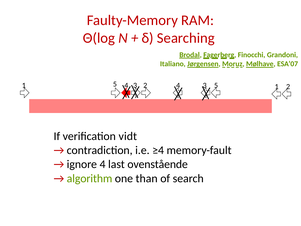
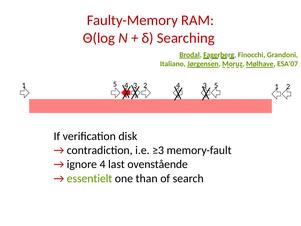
vidt: vidt -> disk (128, 136)
≥4: ≥4 -> ≥3 (158, 150)
algorithm: algorithm -> essentielt (90, 178)
